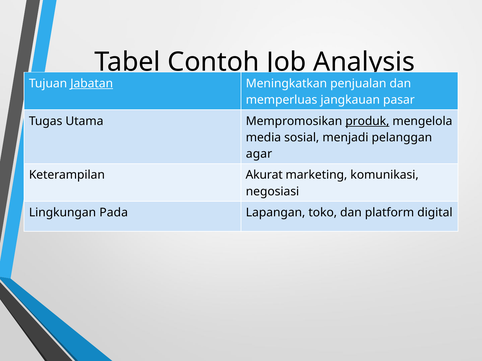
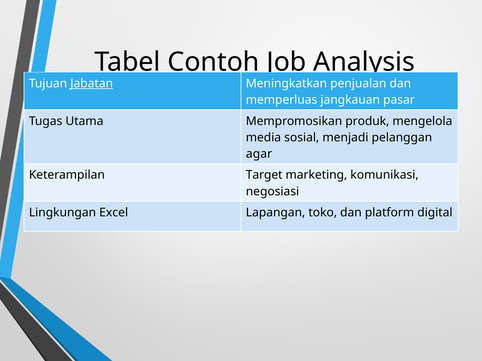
produk underline: present -> none (367, 121)
Akurat: Akurat -> Target (264, 175)
Pada: Pada -> Excel (114, 213)
